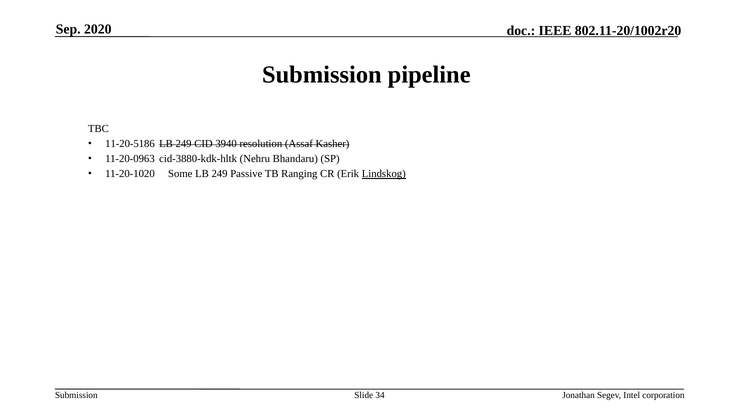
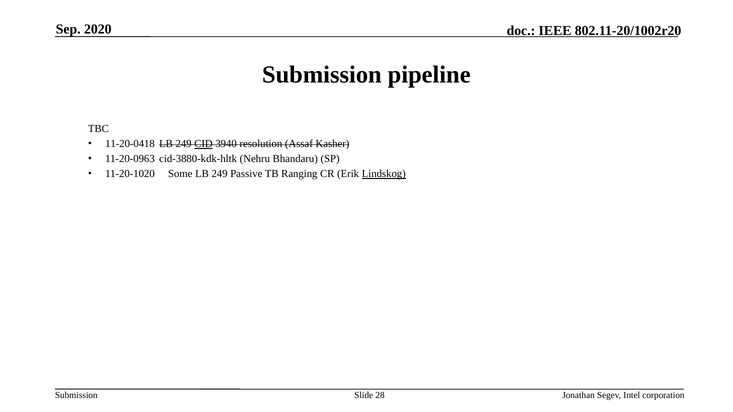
11-20-5186: 11-20-5186 -> 11-20-0418 (130, 144)
CID underline: none -> present (203, 144)
34: 34 -> 28 (380, 395)
